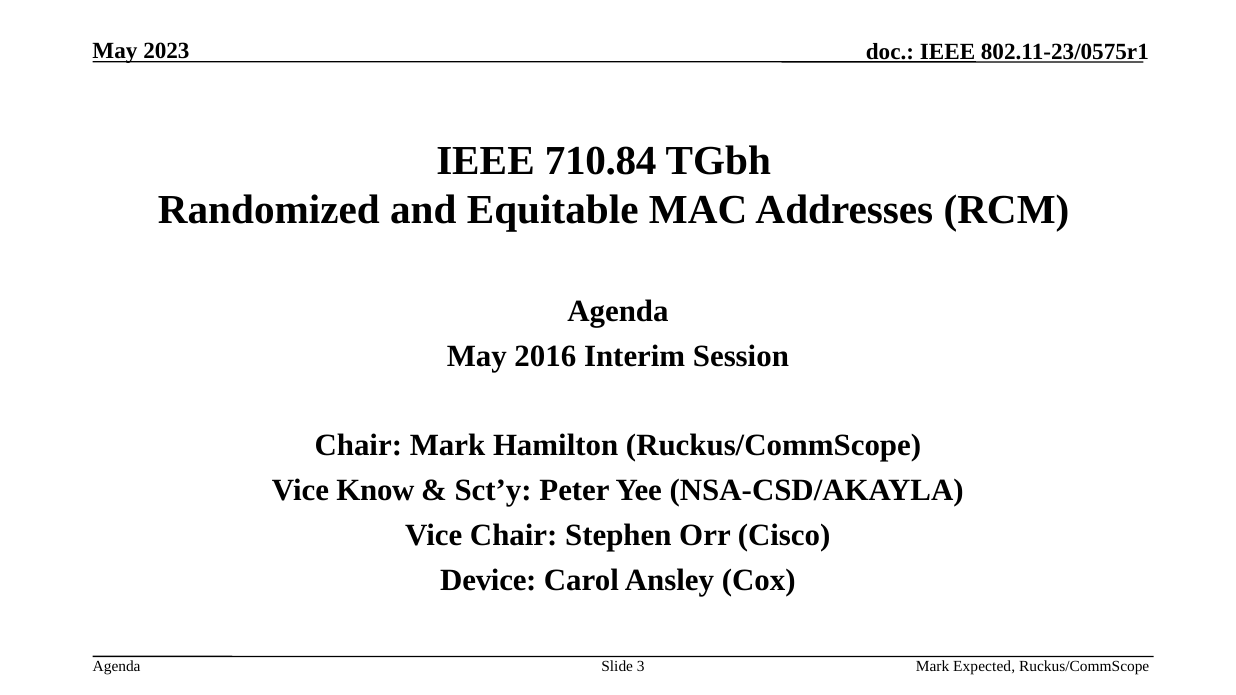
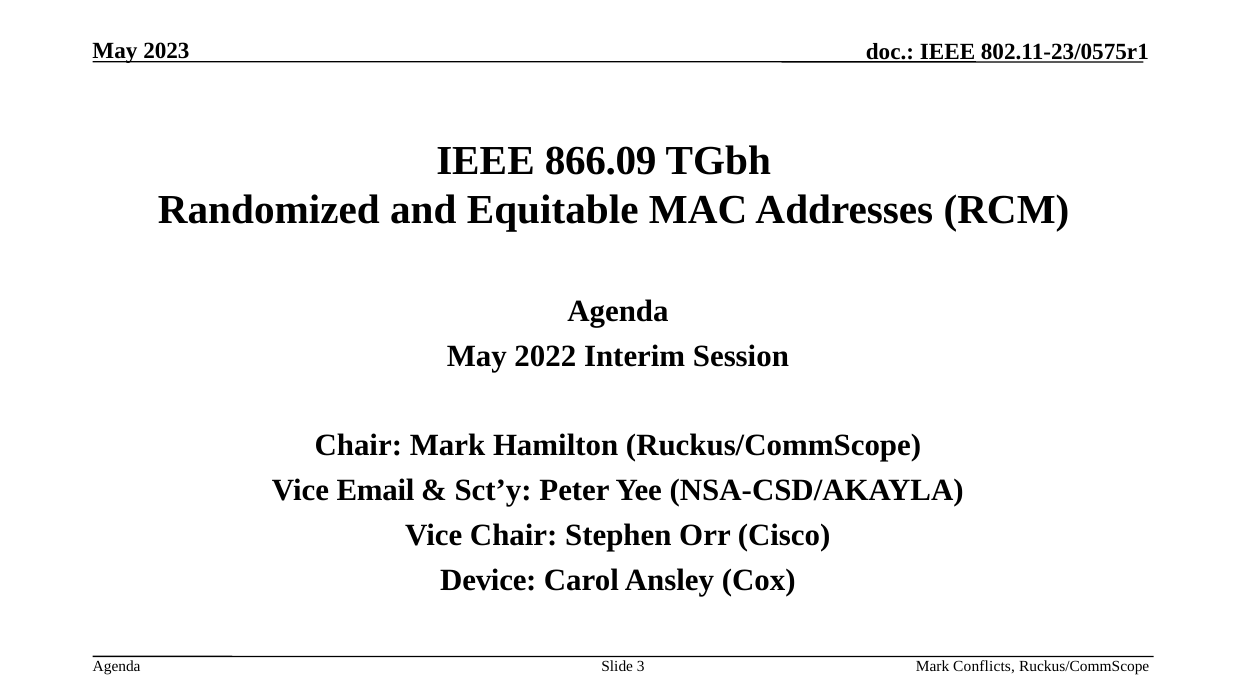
710.84: 710.84 -> 866.09 (601, 161)
2016: 2016 -> 2022 (545, 356)
Know: Know -> Email (375, 490)
Expected: Expected -> Conflicts (984, 667)
